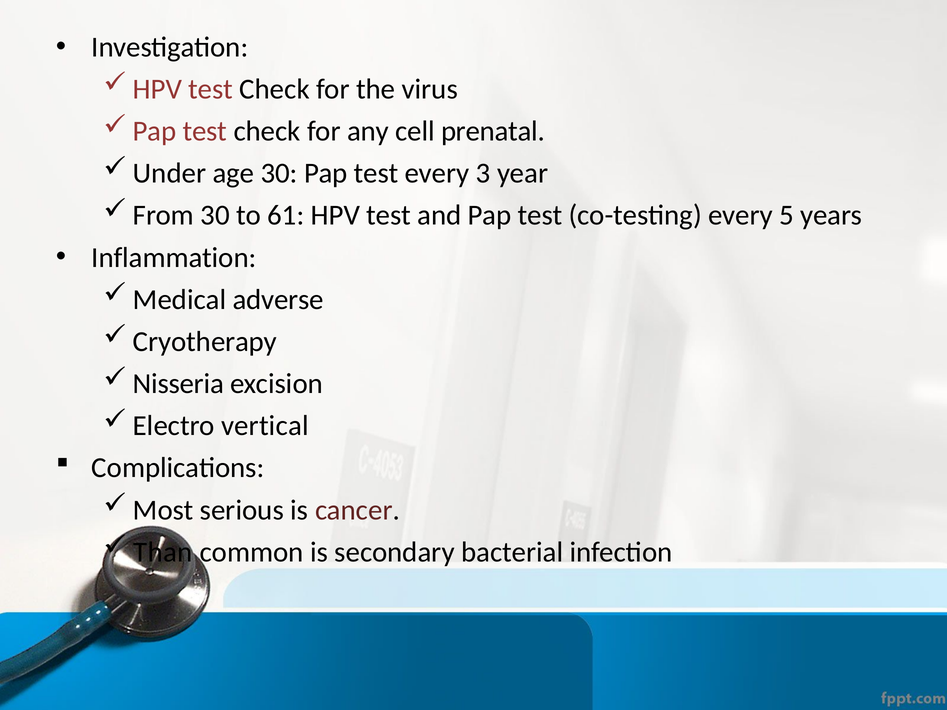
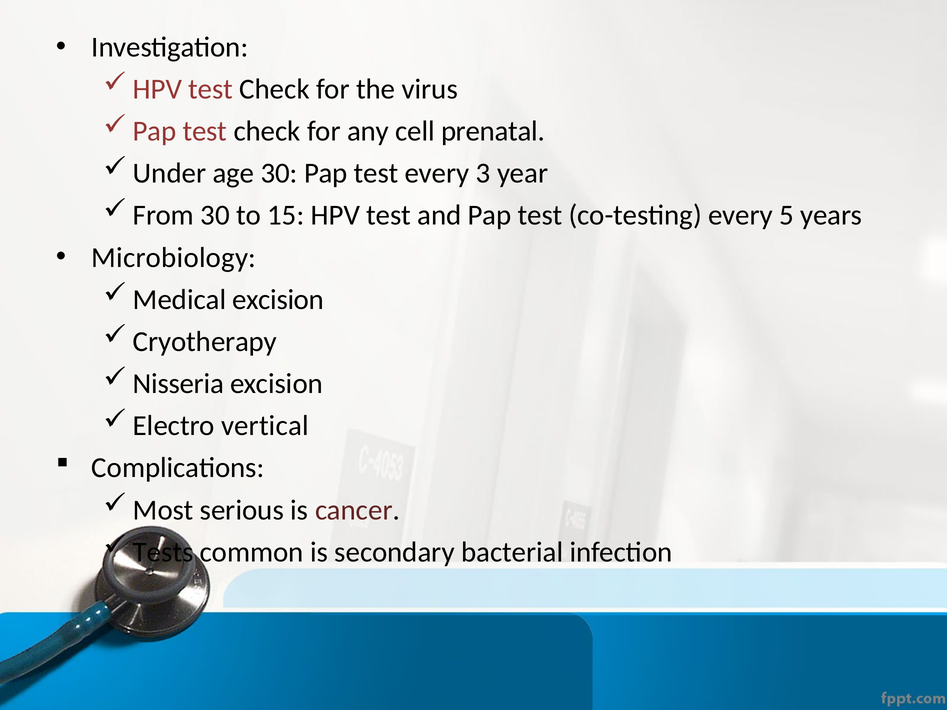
61: 61 -> 15 (286, 215)
Inflammation: Inflammation -> Microbiology (174, 258)
Medical adverse: adverse -> excision (278, 300)
Than: Than -> Tests (163, 552)
